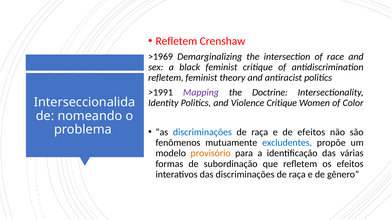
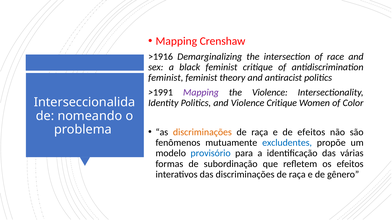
Refletem: Refletem -> Mapping (176, 41)
>1969: >1969 -> >1916 (161, 57)
refletem: refletem -> feminist (166, 78)
the Doctrine: Doctrine -> Violence (270, 93)
discriminações colour: blue -> orange (202, 132)
provisório colour: orange -> blue (211, 154)
